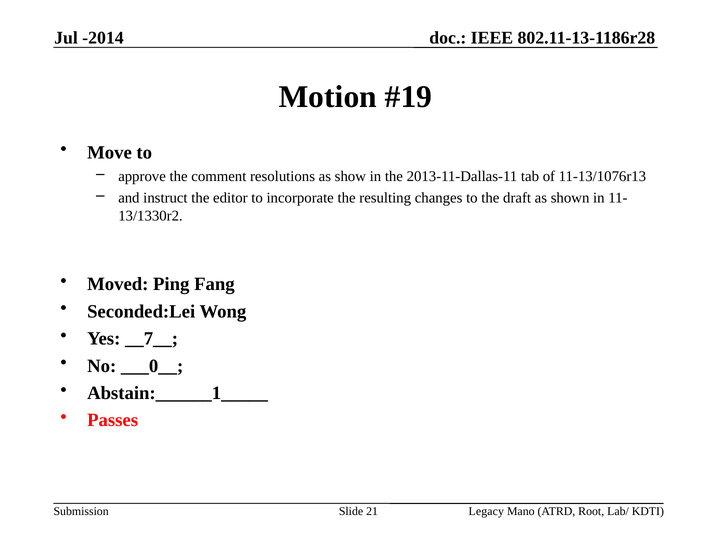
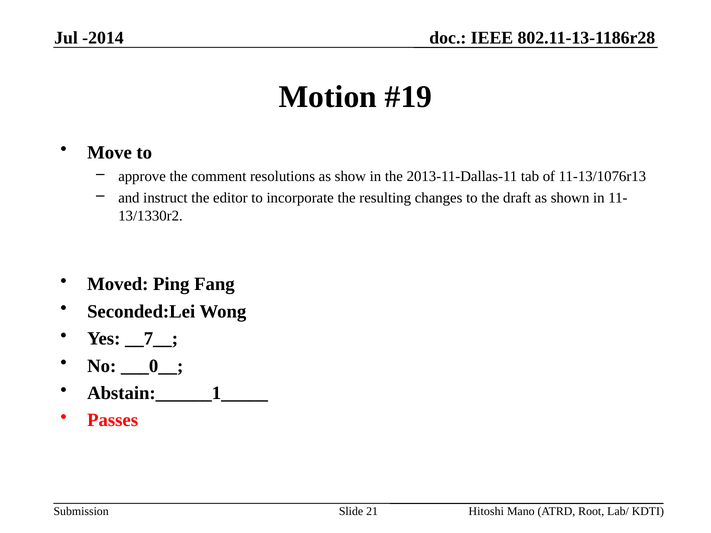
Legacy: Legacy -> Hitoshi (486, 511)
